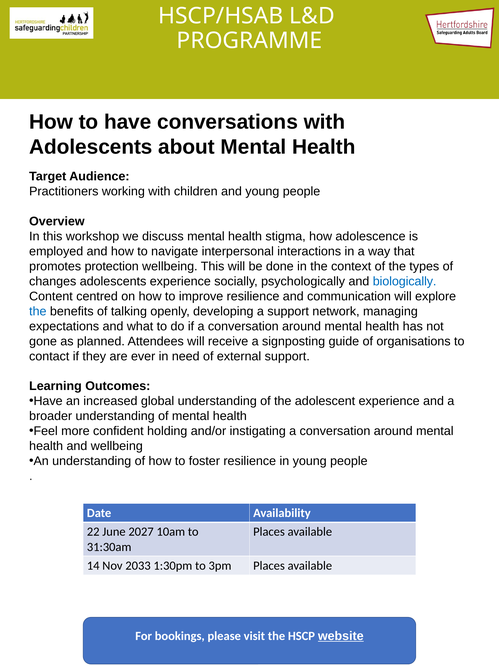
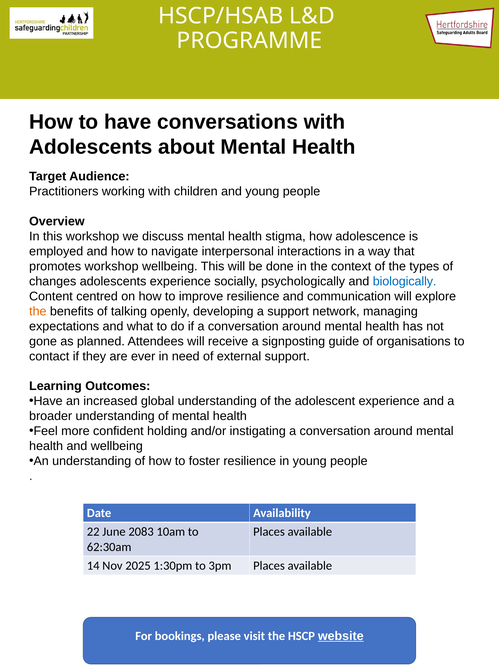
promotes protection: protection -> workshop (112, 266)
the colour: blue -> orange (38, 311)
2027: 2027 -> 2083 (141, 531)
31:30am: 31:30am -> 62:30am (109, 547)
2033: 2033 -> 2025 (138, 565)
